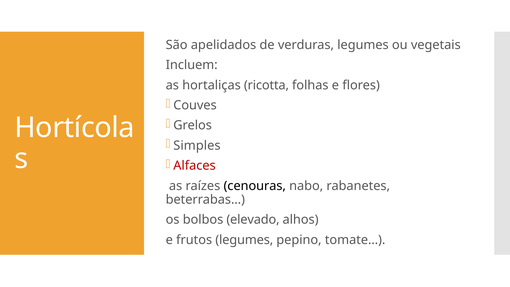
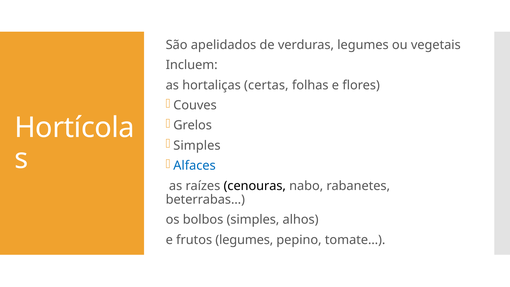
ricotta: ricotta -> certas (266, 85)
Alfaces colour: red -> blue (195, 166)
bolbos elevado: elevado -> simples (253, 220)
